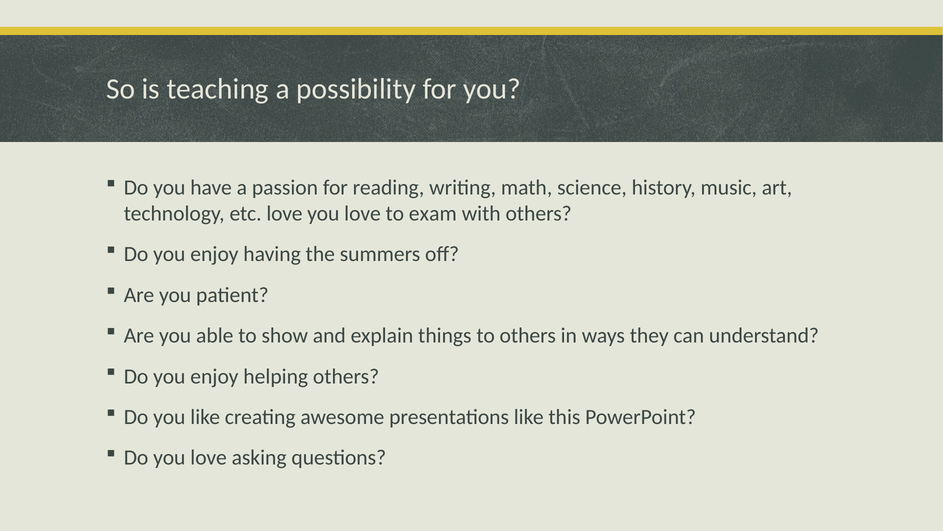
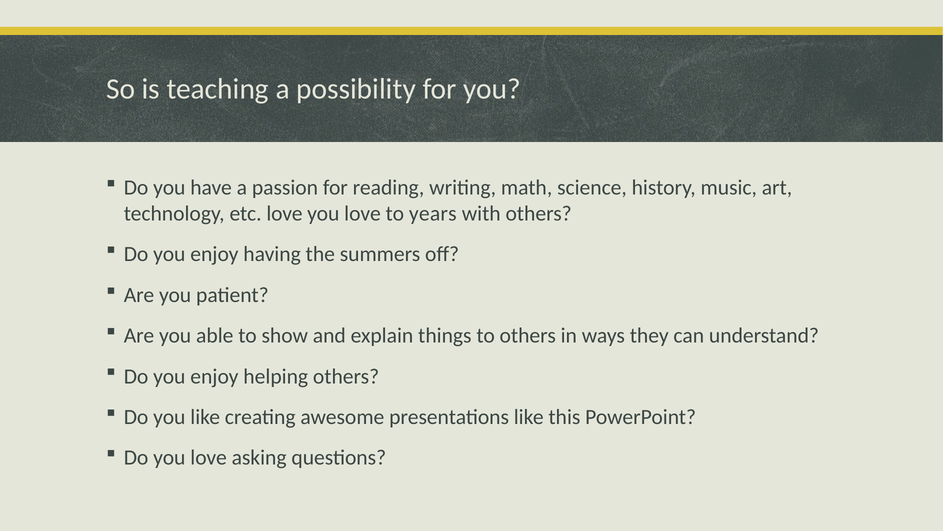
exam: exam -> years (433, 213)
